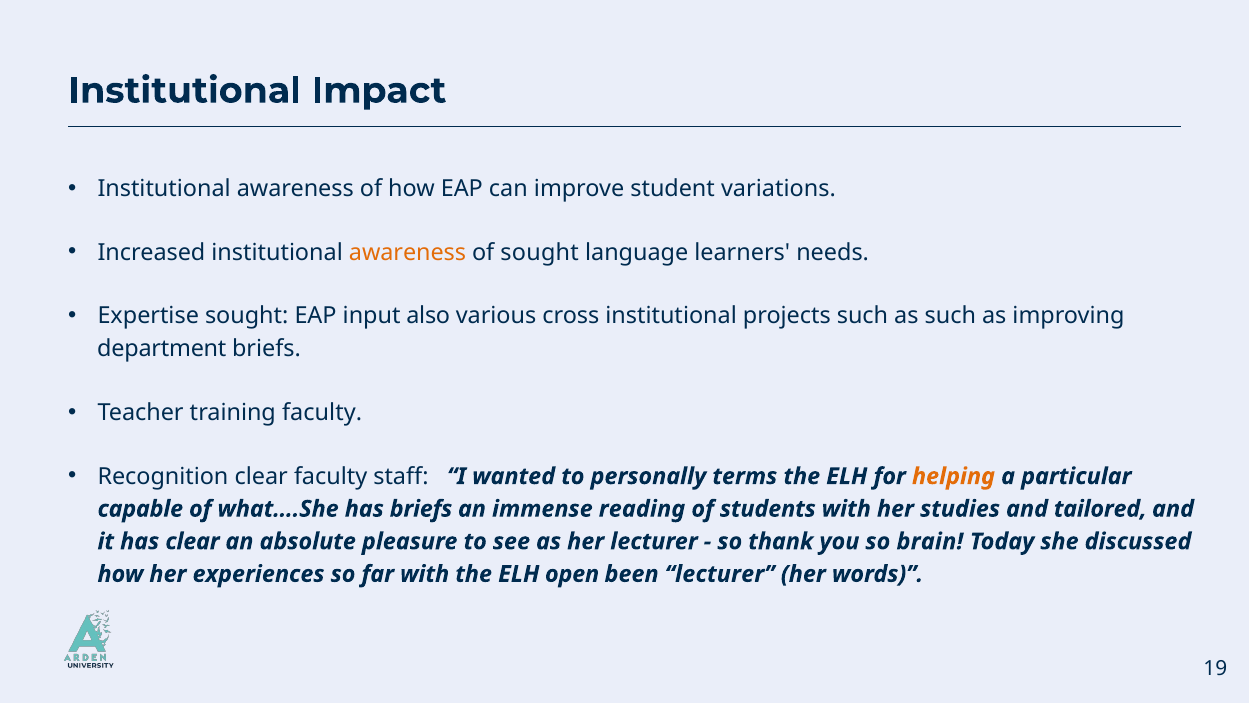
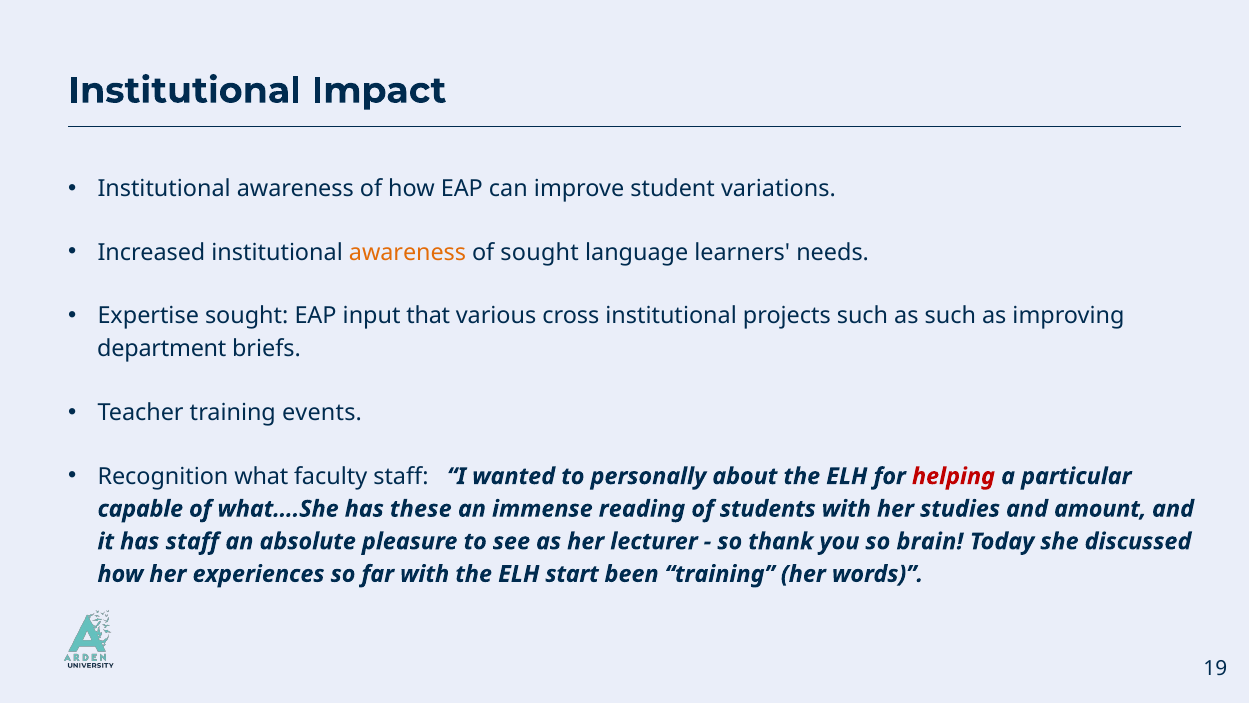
also: also -> that (428, 316)
training faculty: faculty -> events (322, 412)
Recognition clear: clear -> what (261, 476)
terms: terms -> about (745, 476)
helping colour: orange -> red (953, 476)
has briefs: briefs -> these (421, 509)
tailored: tailored -> amount (1100, 509)
has clear: clear -> staff (192, 541)
open: open -> start (572, 574)
been lecturer: lecturer -> training (720, 574)
